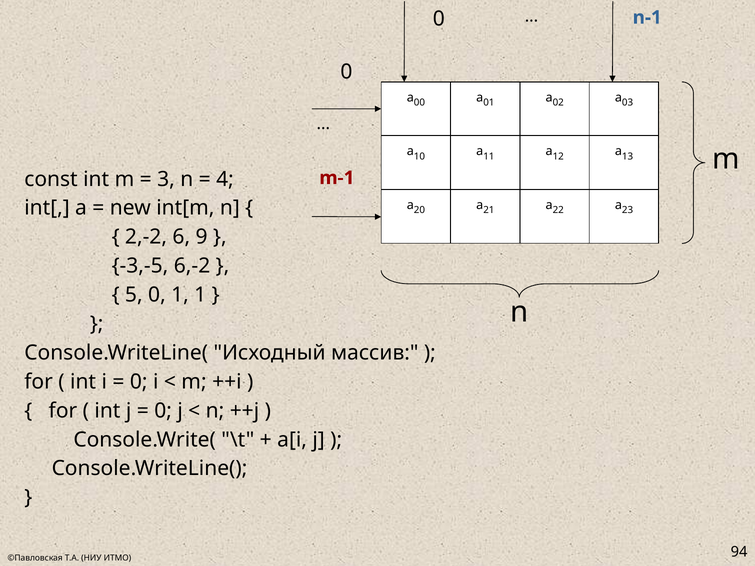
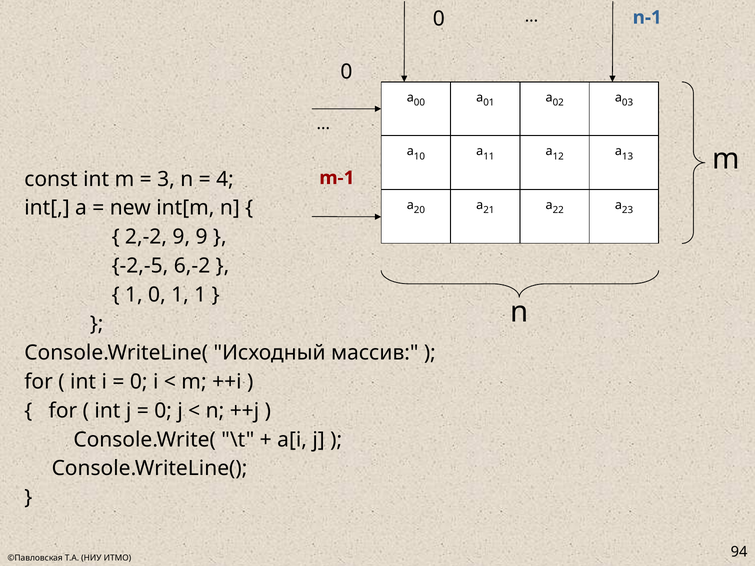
2,-2 6: 6 -> 9 (181, 237)
-3,-5: -3,-5 -> -2,-5 (140, 266)
5: 5 -> 1 (134, 295)
